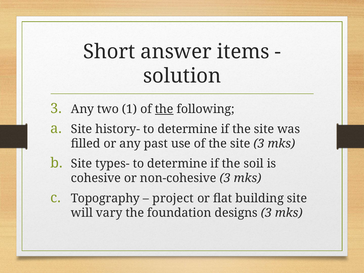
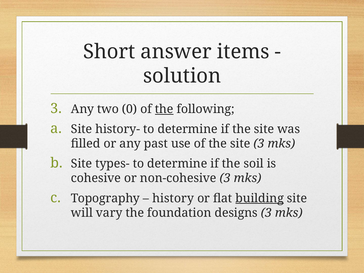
1: 1 -> 0 (130, 109)
project: project -> history (173, 198)
building underline: none -> present (260, 198)
